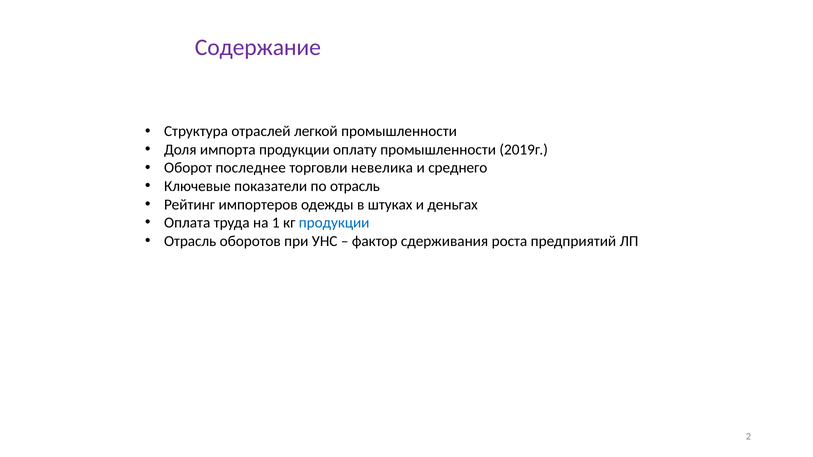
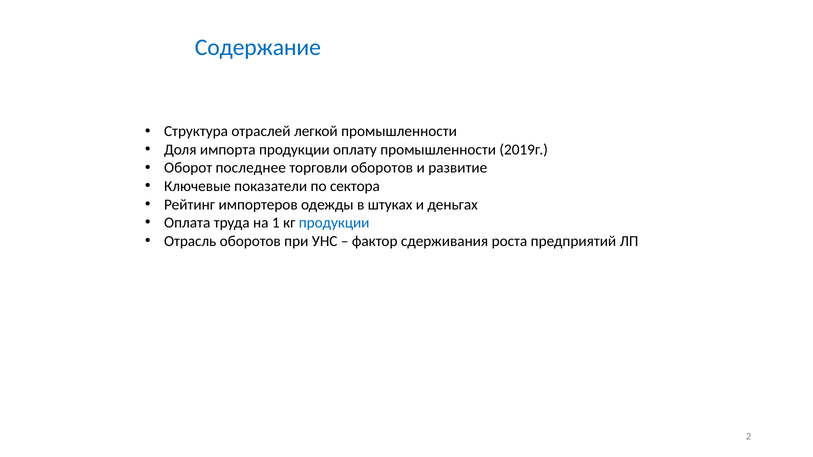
Содержание colour: purple -> blue (258, 48)
торговли невелика: невелика -> оборотов (382, 168)
среднего: среднего -> развитие (458, 168)
по отрасль: отрасль -> сектора (355, 186)
